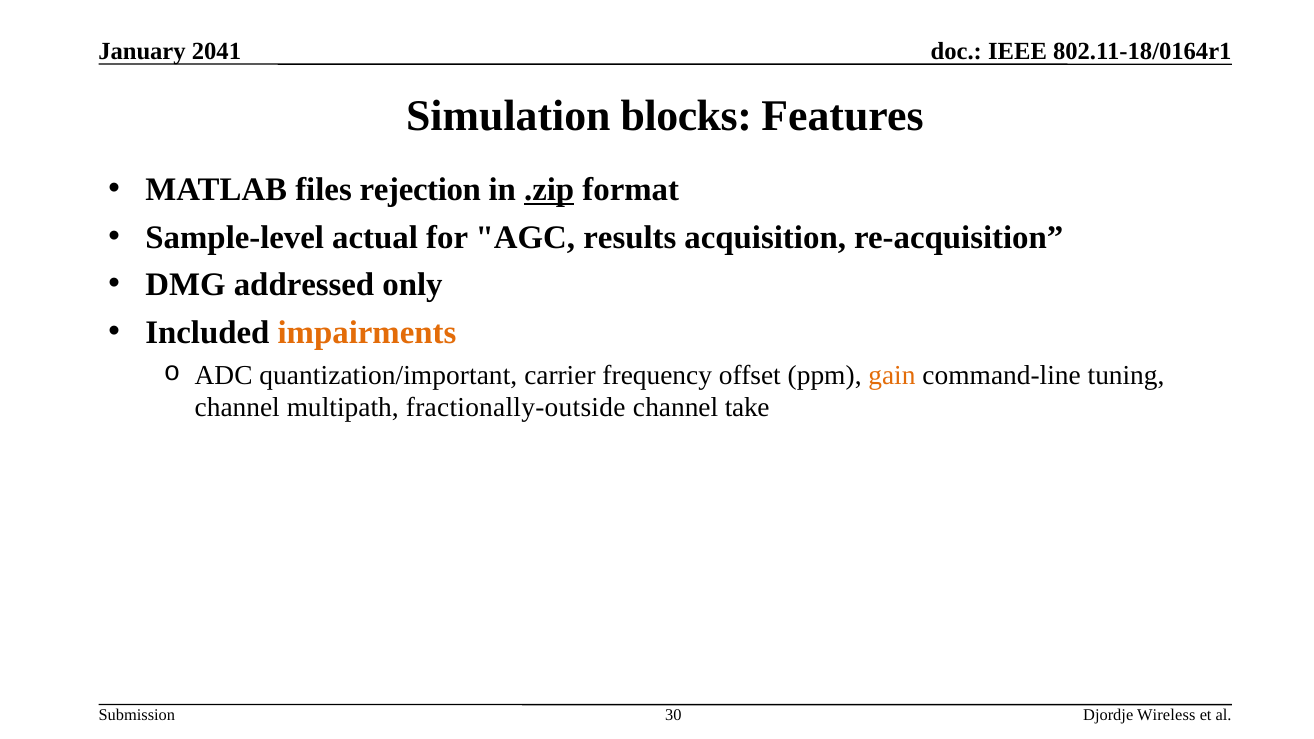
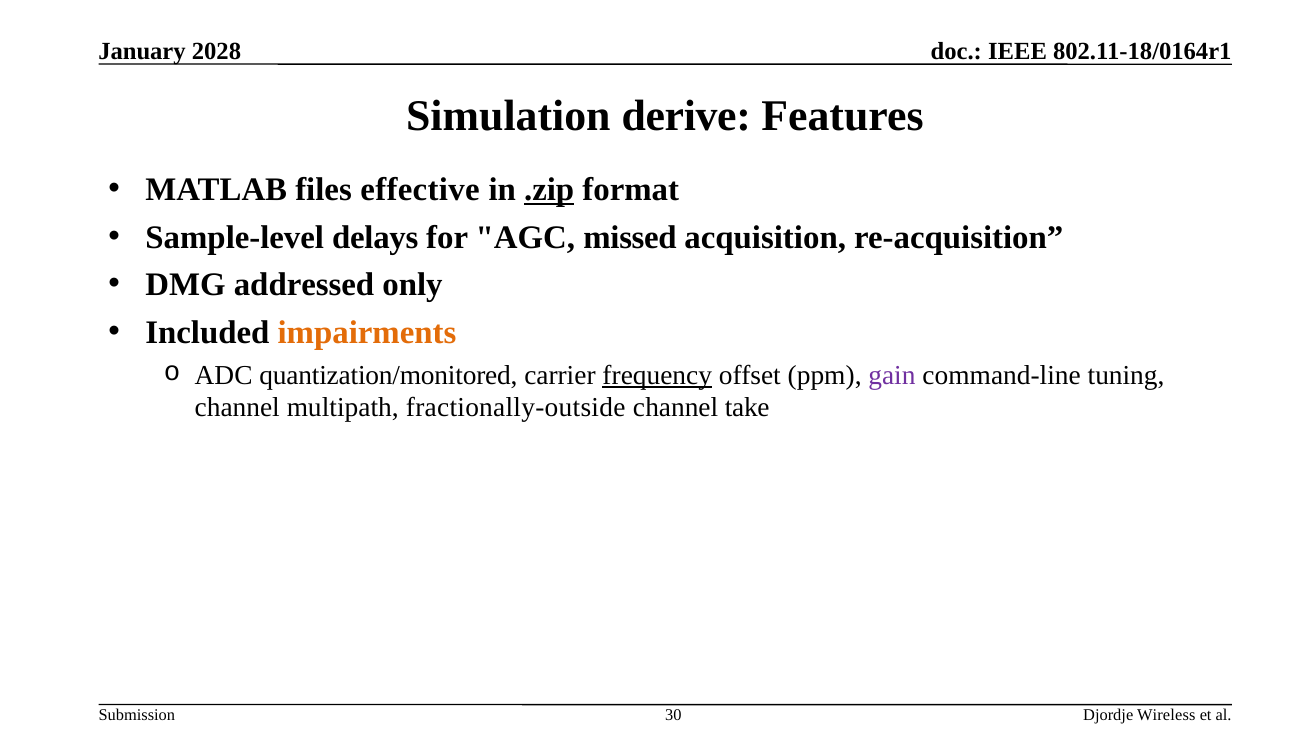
2041: 2041 -> 2028 (216, 51)
blocks: blocks -> derive (686, 116)
rejection: rejection -> effective (420, 190)
actual: actual -> delays (375, 237)
results: results -> missed (630, 237)
quantization/important: quantization/important -> quantization/monitored (388, 375)
frequency underline: none -> present (657, 375)
gain colour: orange -> purple (892, 375)
